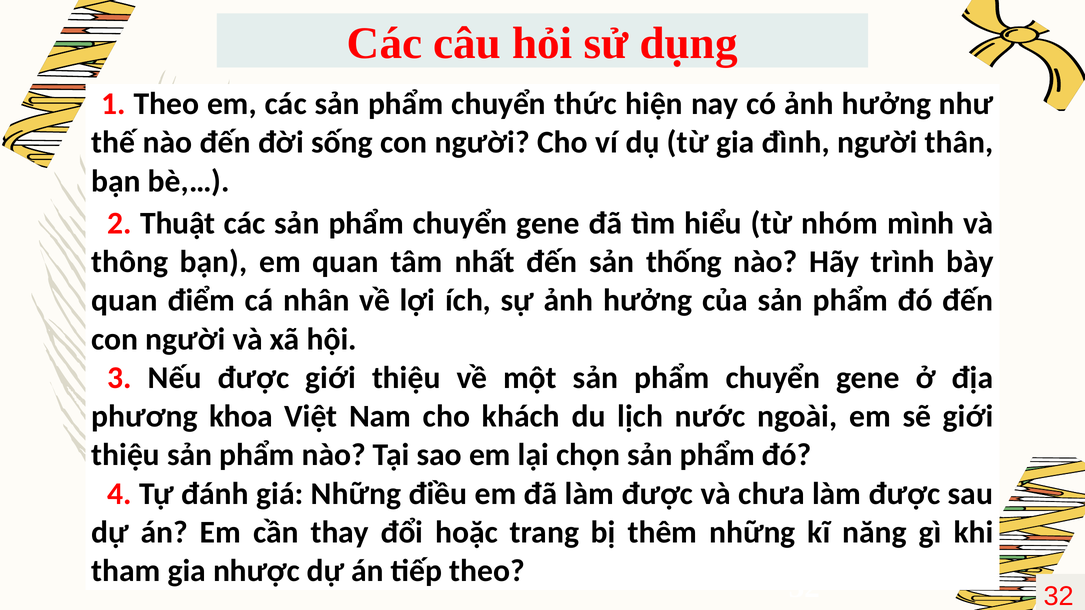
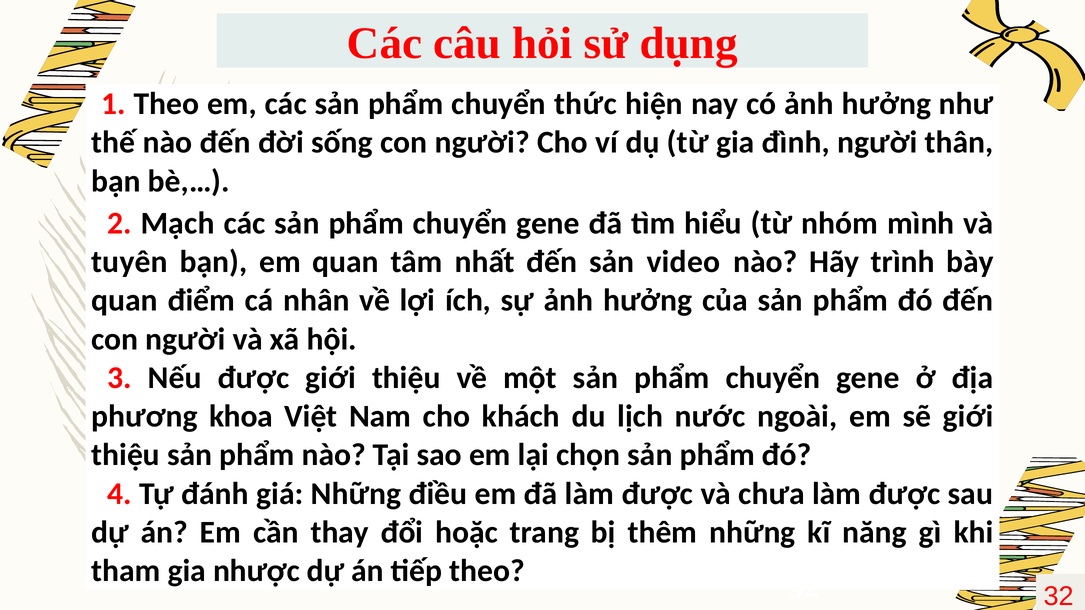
Thuật: Thuật -> Mạch (178, 223)
thông: thông -> tuyên (130, 262)
thống: thống -> video (684, 262)
